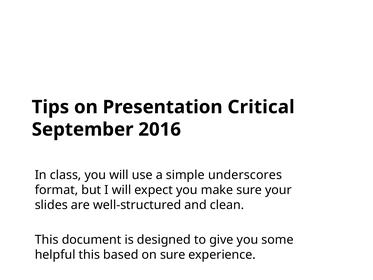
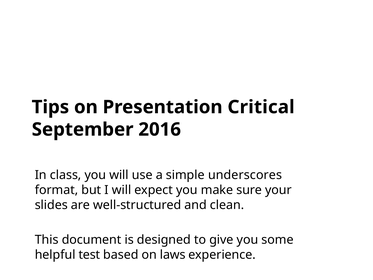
helpful this: this -> test (89, 254)
on sure: sure -> laws (173, 254)
